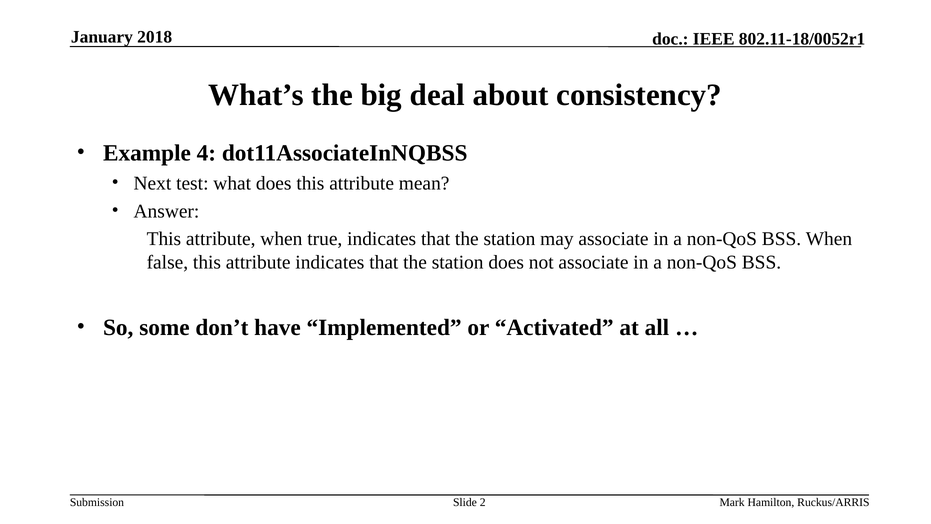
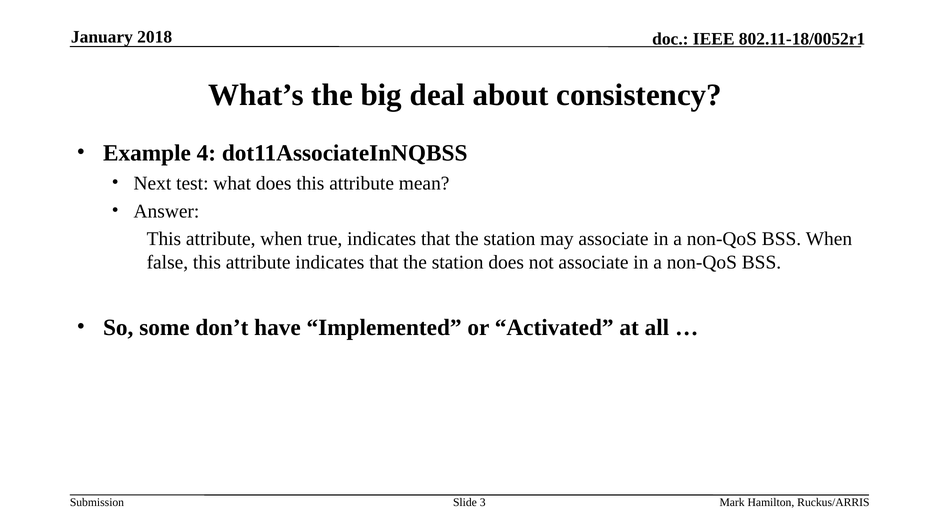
2: 2 -> 3 (483, 502)
